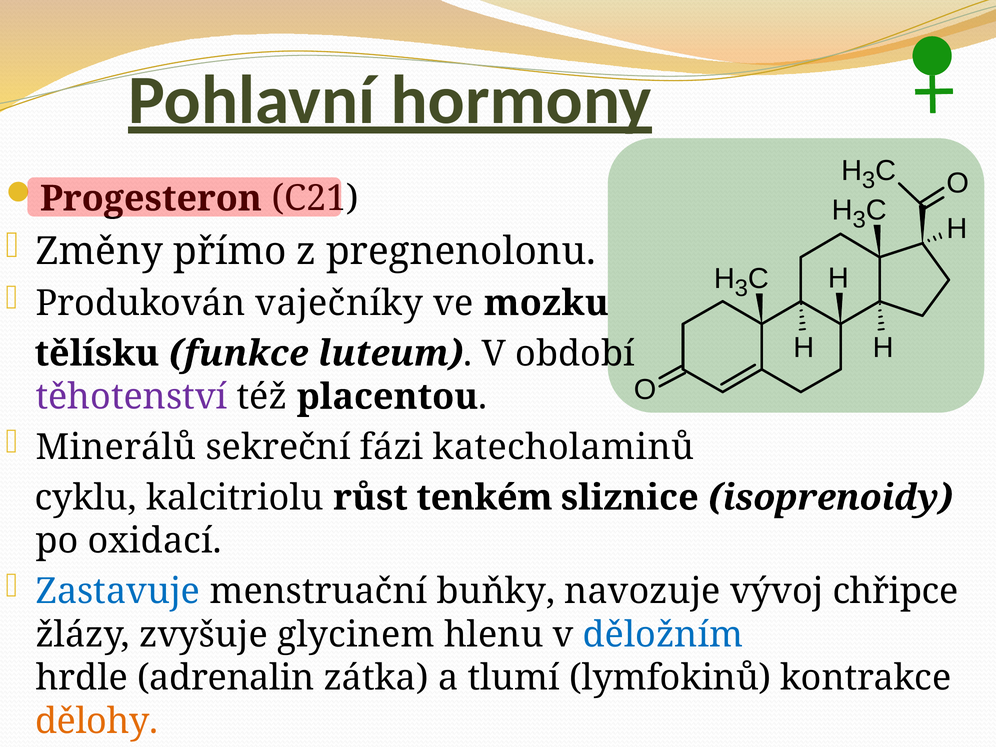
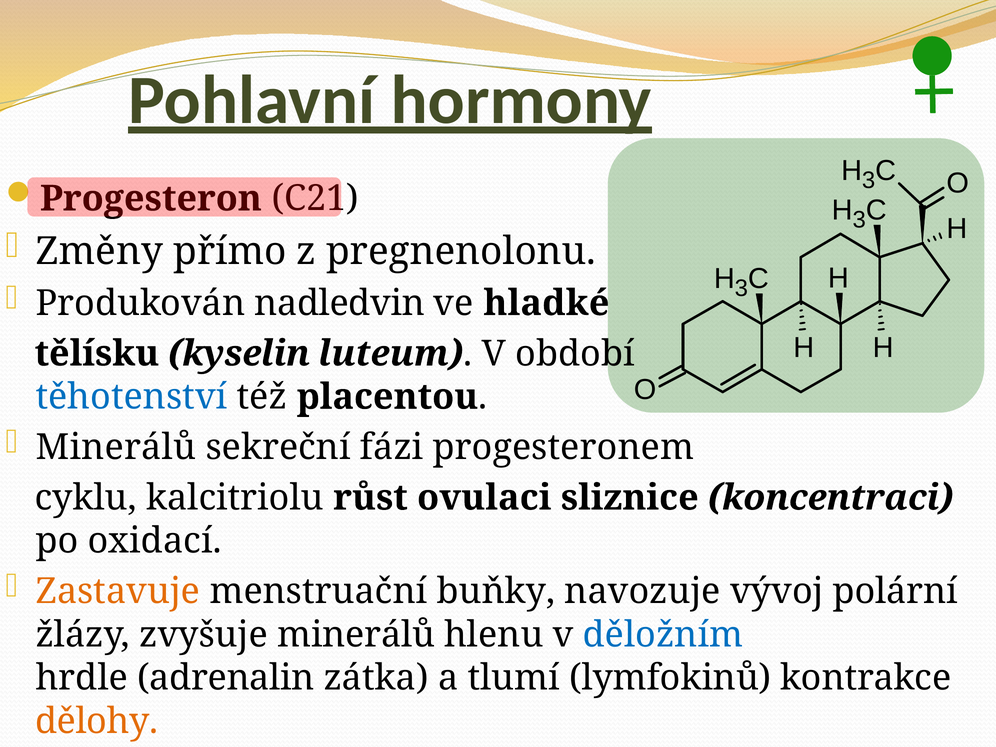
vaječníky: vaječníky -> nadledvin (340, 303)
mozku: mozku -> hladké (546, 303)
funkce: funkce -> kyselin (239, 354)
těhotenství colour: purple -> blue (131, 397)
katecholaminů: katecholaminů -> progesteronem (563, 447)
tenkém: tenkém -> ovulaci (484, 498)
isoprenoidy: isoprenoidy -> koncentraci (831, 498)
Zastavuje colour: blue -> orange (118, 591)
chřipce: chřipce -> polární (895, 591)
zvyšuje glycinem: glycinem -> minerálů (356, 635)
